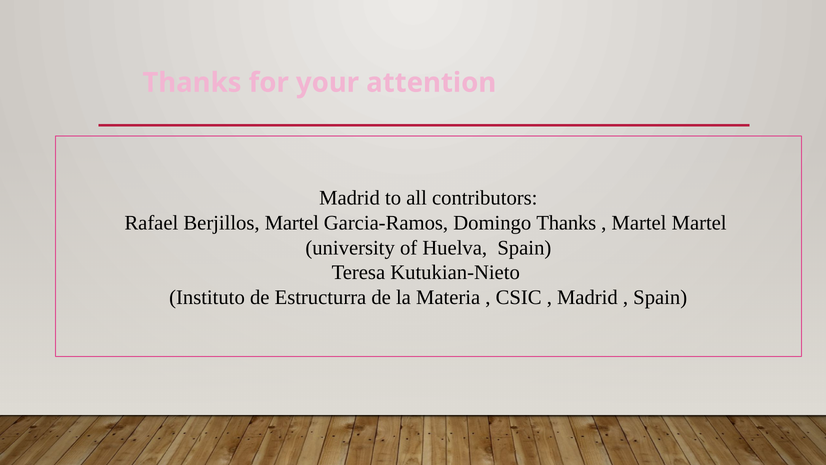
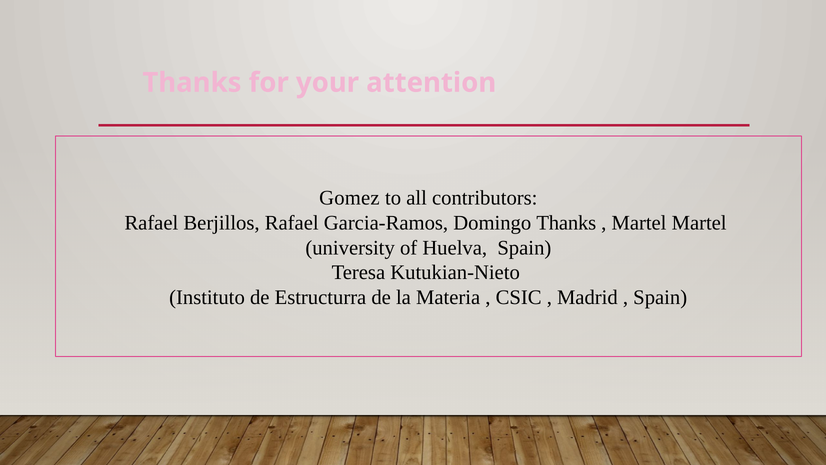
Madrid: Madrid -> Gomez (349, 198)
Berjillos Martel: Martel -> Rafael (292, 223)
